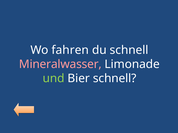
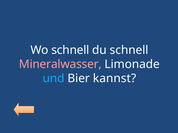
Wo fahren: fahren -> schnell (70, 50)
und colour: light green -> light blue (54, 79)
Bier schnell: schnell -> kannst (115, 79)
